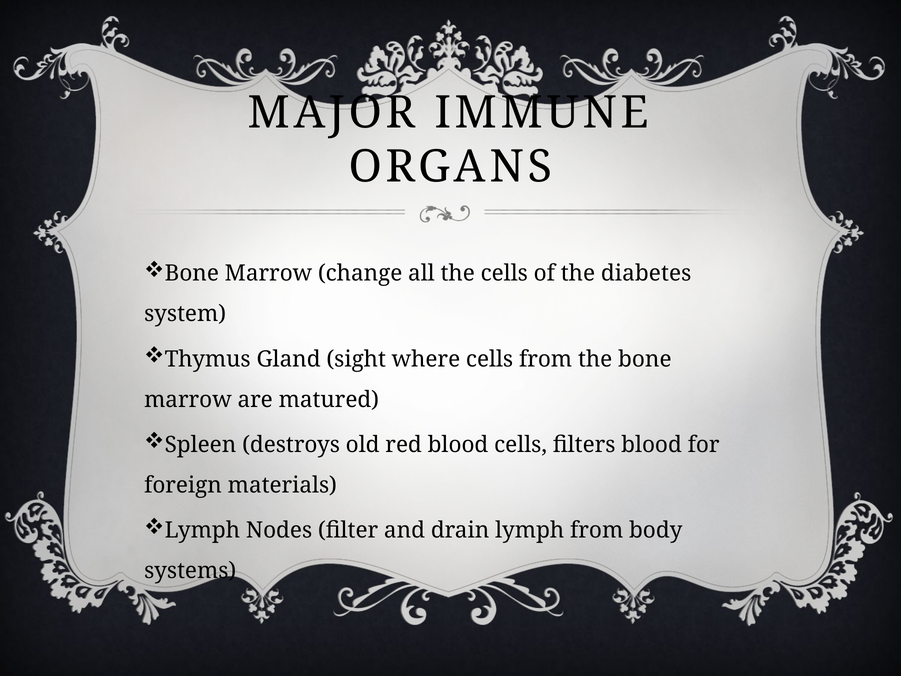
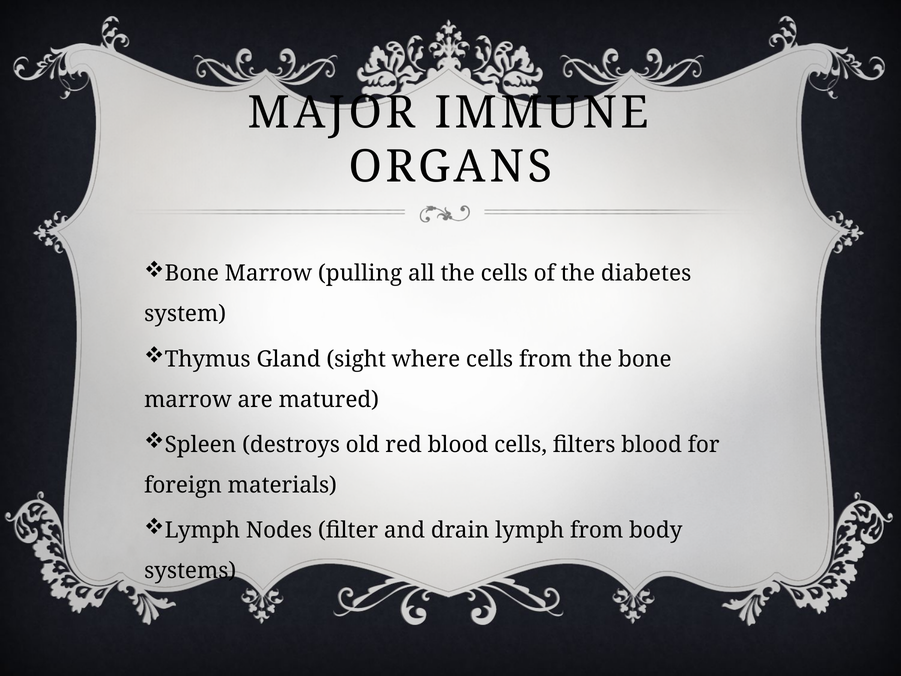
change: change -> pulling (360, 273)
